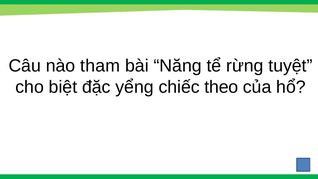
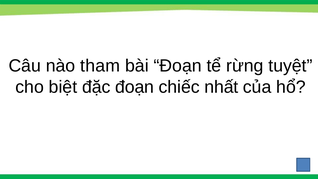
bài Năng: Năng -> Đoạn (178, 66)
đặc yểng: yểng -> đoạn (135, 87)
theo: theo -> nhất (221, 87)
